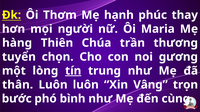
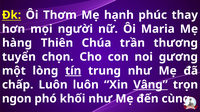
thân: thân -> chấp (18, 85)
Vâng underline: none -> present (151, 85)
bước: bước -> ngon (17, 99)
bình: bình -> khối (73, 99)
